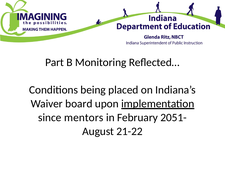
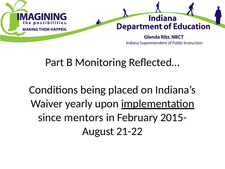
board: board -> yearly (79, 104)
2051-: 2051- -> 2015- (174, 117)
